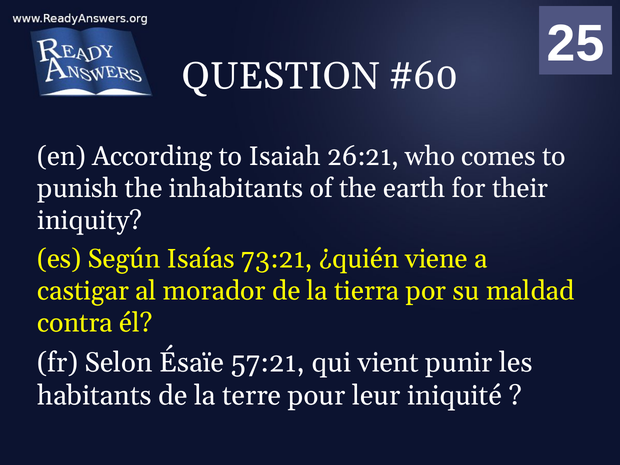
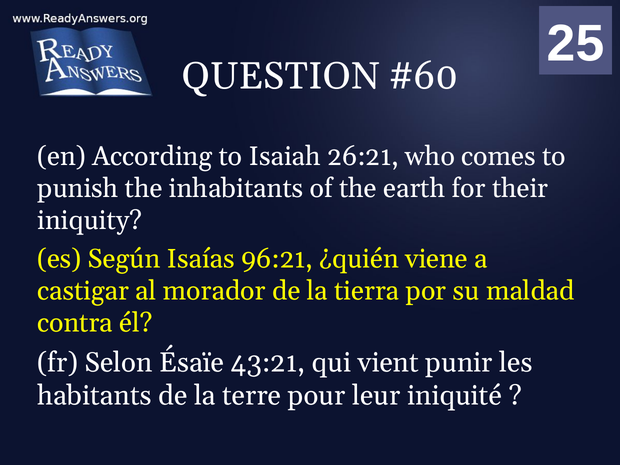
73:21: 73:21 -> 96:21 (277, 259)
57:21: 57:21 -> 43:21 (268, 363)
